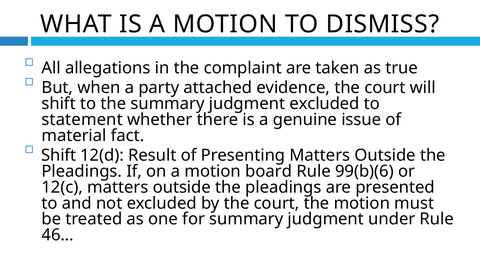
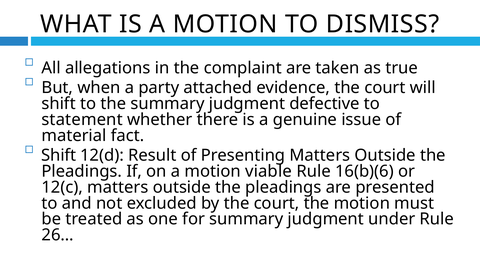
judgment excluded: excluded -> defective (324, 104)
board: board -> viable (268, 171)
99(b)(6: 99(b)(6 -> 16(b)(6 (364, 171)
46…: 46… -> 26… (58, 235)
